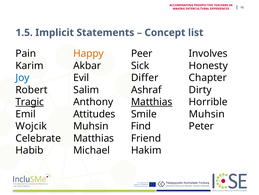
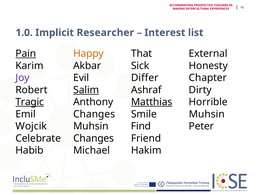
1.5: 1.5 -> 1.0 (24, 33)
Statements: Statements -> Researcher (105, 33)
Concept: Concept -> Interest (165, 33)
Pain underline: none -> present (26, 53)
Peer: Peer -> That (142, 53)
Involves: Involves -> External (208, 53)
Joy colour: blue -> purple (22, 77)
Salim underline: none -> present (86, 90)
Attitudes: Attitudes -> Changes (94, 114)
Matthias: Matthias -> Changes (94, 138)
